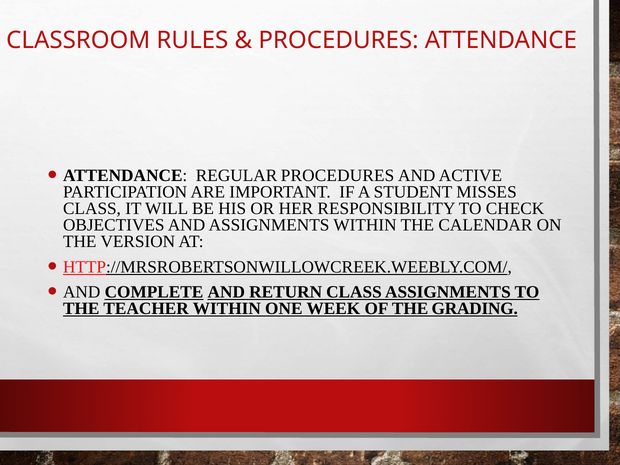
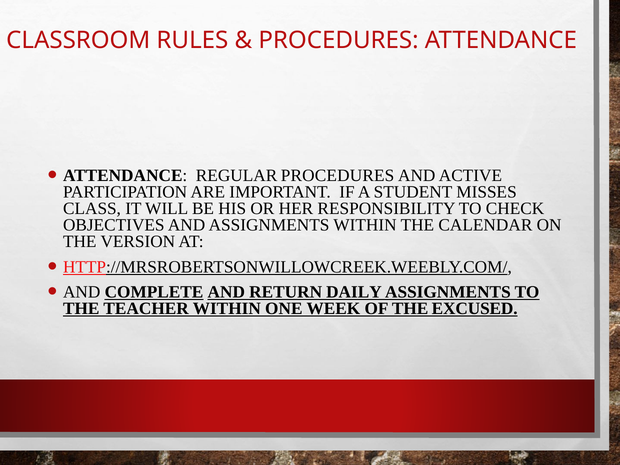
RETURN CLASS: CLASS -> DAILY (354, 292)
GRADING: GRADING -> EXCUSED (475, 309)
